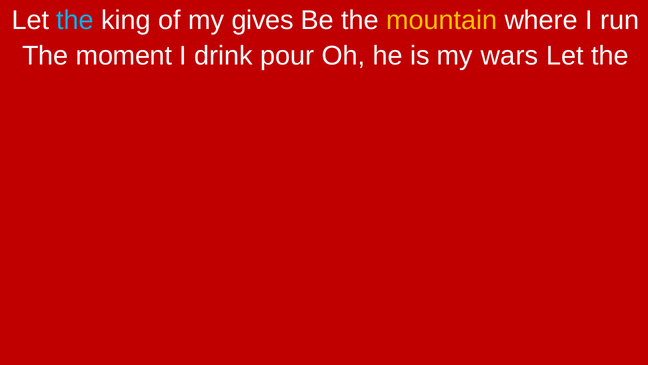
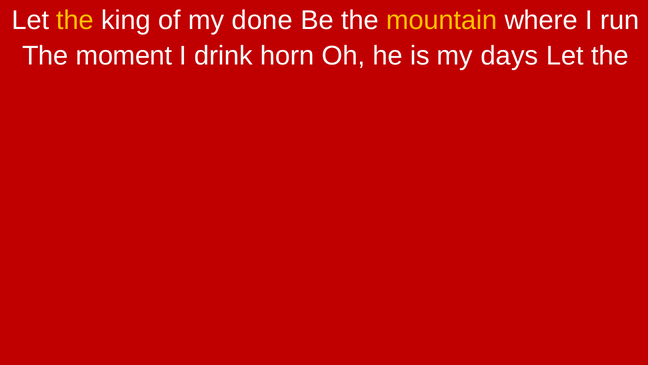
the colour: light blue -> yellow (75, 20)
gives: gives -> done (262, 20)
pour: pour -> horn (287, 56)
wars: wars -> days (510, 56)
